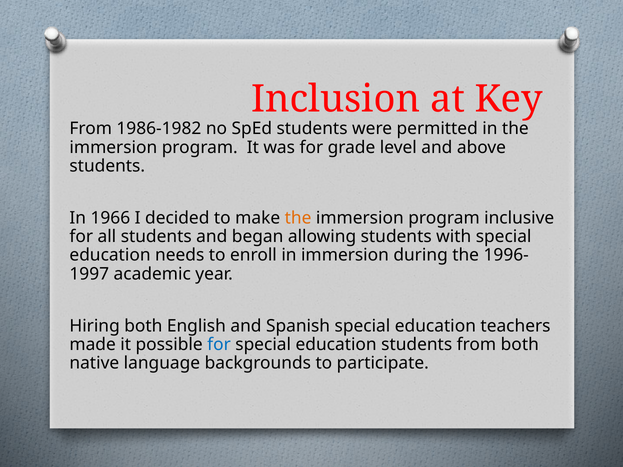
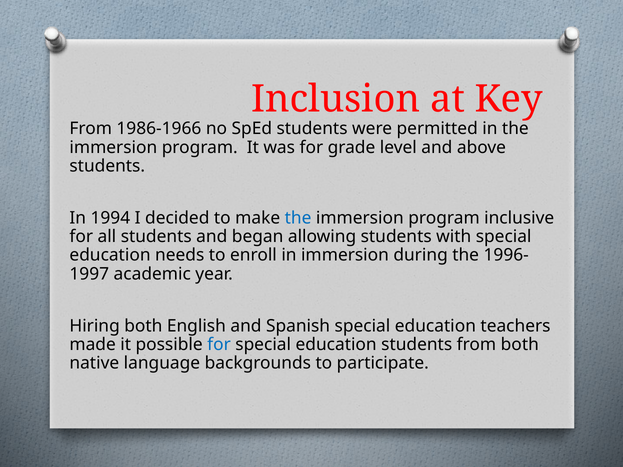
1986-1982: 1986-1982 -> 1986-1966 (159, 129)
1966: 1966 -> 1994 (110, 218)
the colour: orange -> blue (298, 218)
